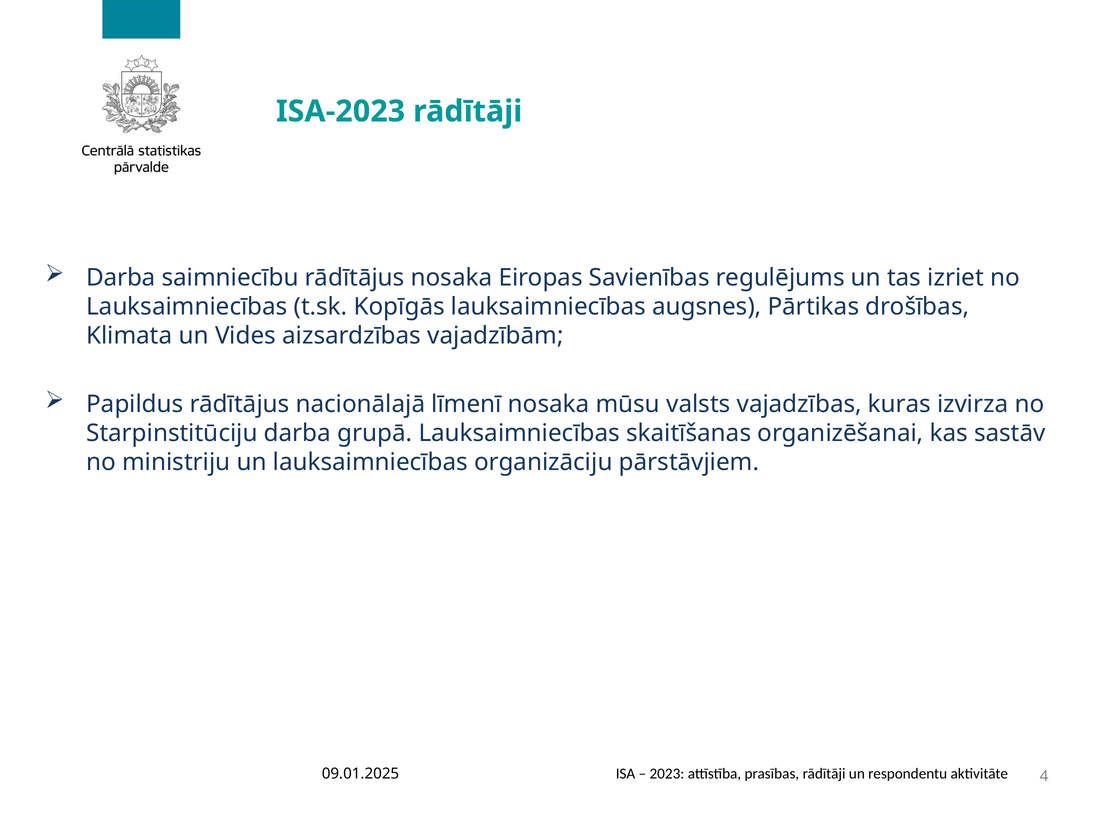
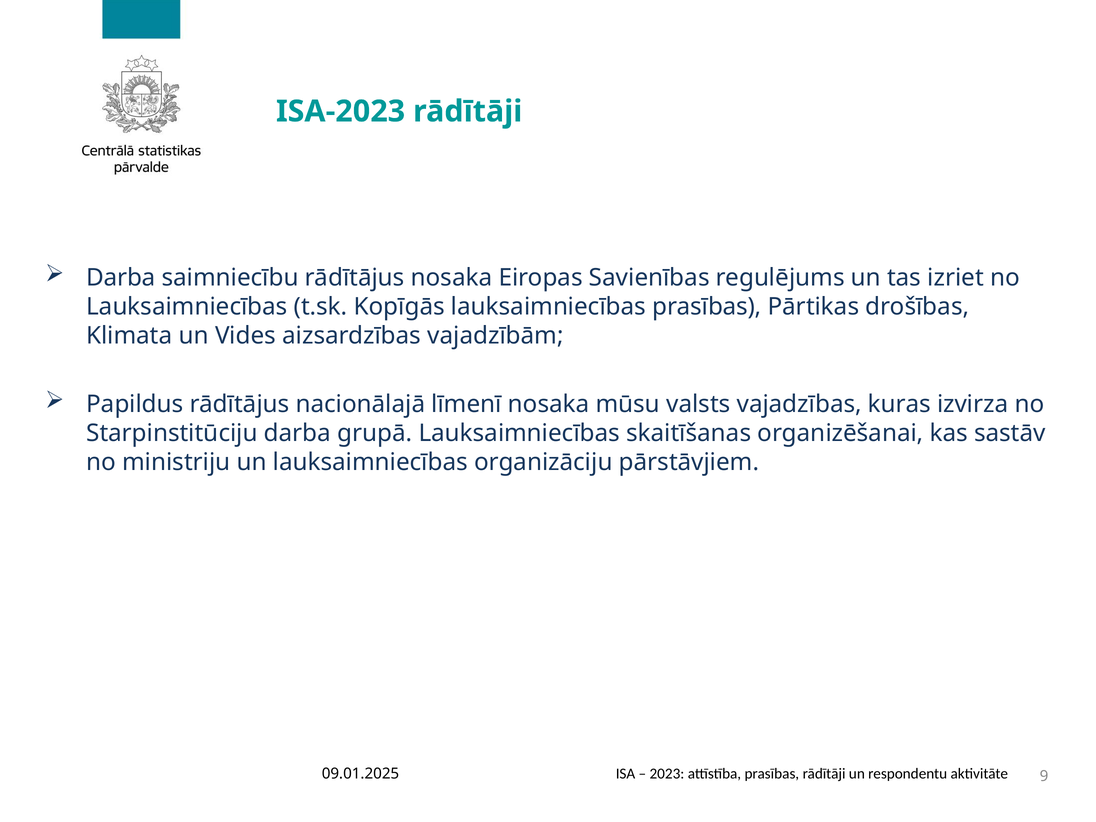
lauksaimniecības augsnes: augsnes -> prasības (707, 307)
4: 4 -> 9 (1044, 776)
